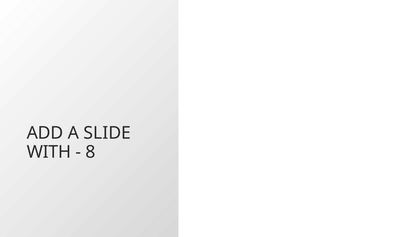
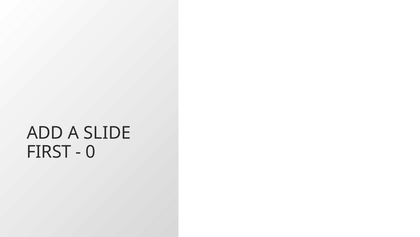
WITH: WITH -> FIRST (49, 152)
8: 8 -> 0 (91, 152)
